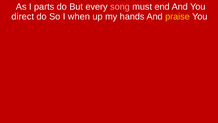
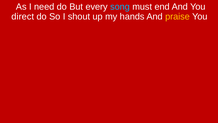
parts: parts -> need (44, 7)
song colour: pink -> light blue (120, 7)
when: when -> shout (79, 17)
